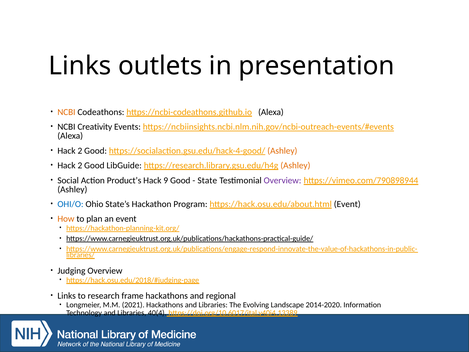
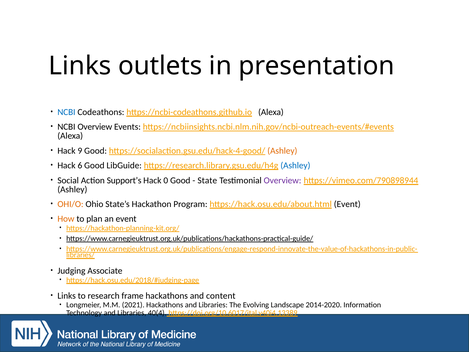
NCBI colour: orange -> blue (66, 112)
NCBI Creativity: Creativity -> Overview (95, 127)
2: 2 -> 9 (80, 151)
2: 2 -> 6 (80, 165)
Ashley colour: orange -> blue (295, 165)
Product’s: Product’s -> Support’s (124, 180)
9: 9 -> 0 (166, 180)
OHI/O colour: blue -> orange (70, 204)
Judging Overview: Overview -> Associate (105, 271)
regional: regional -> content (221, 296)
